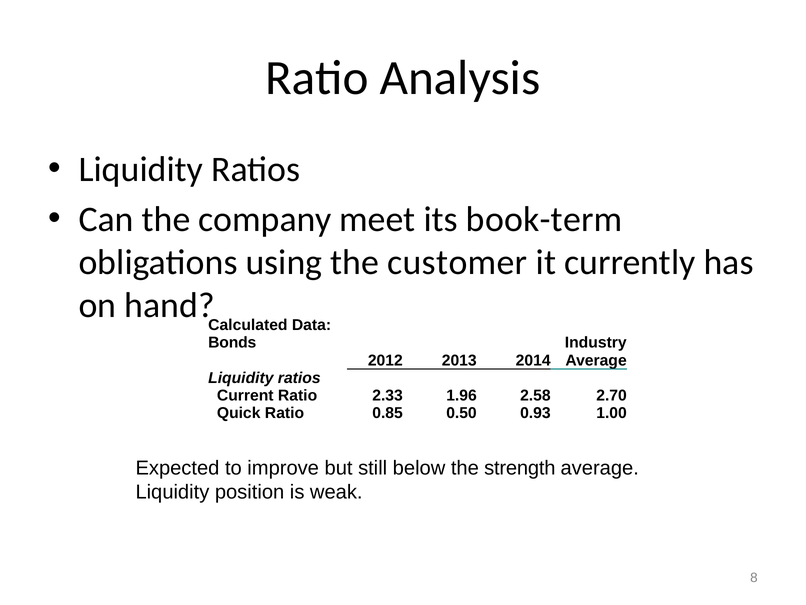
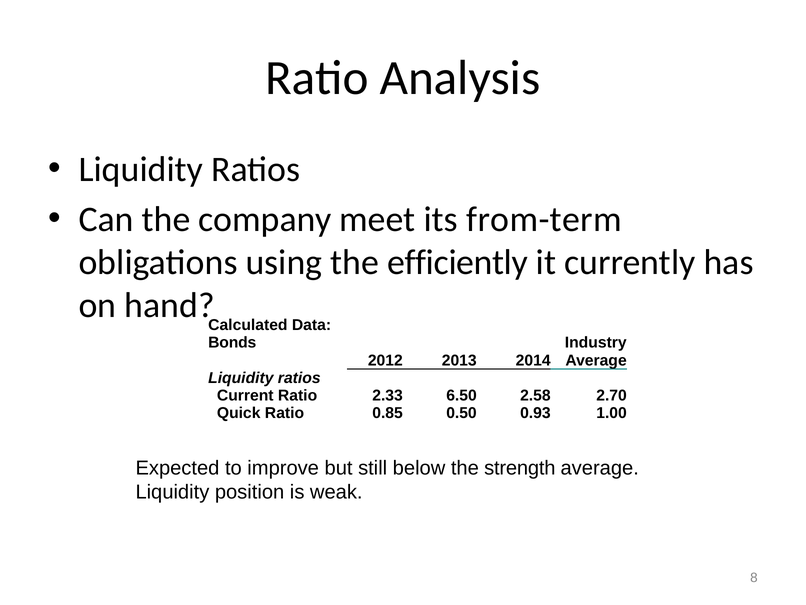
book-term: book-term -> from-term (544, 219)
customer: customer -> efficiently (458, 262)
1.96: 1.96 -> 6.50 (461, 395)
